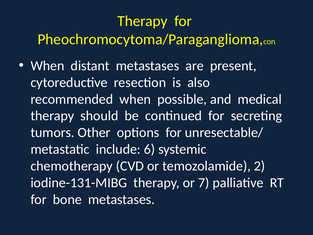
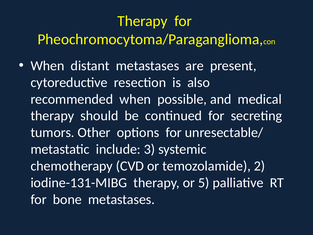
6: 6 -> 3 (149, 149)
7: 7 -> 5 (204, 183)
